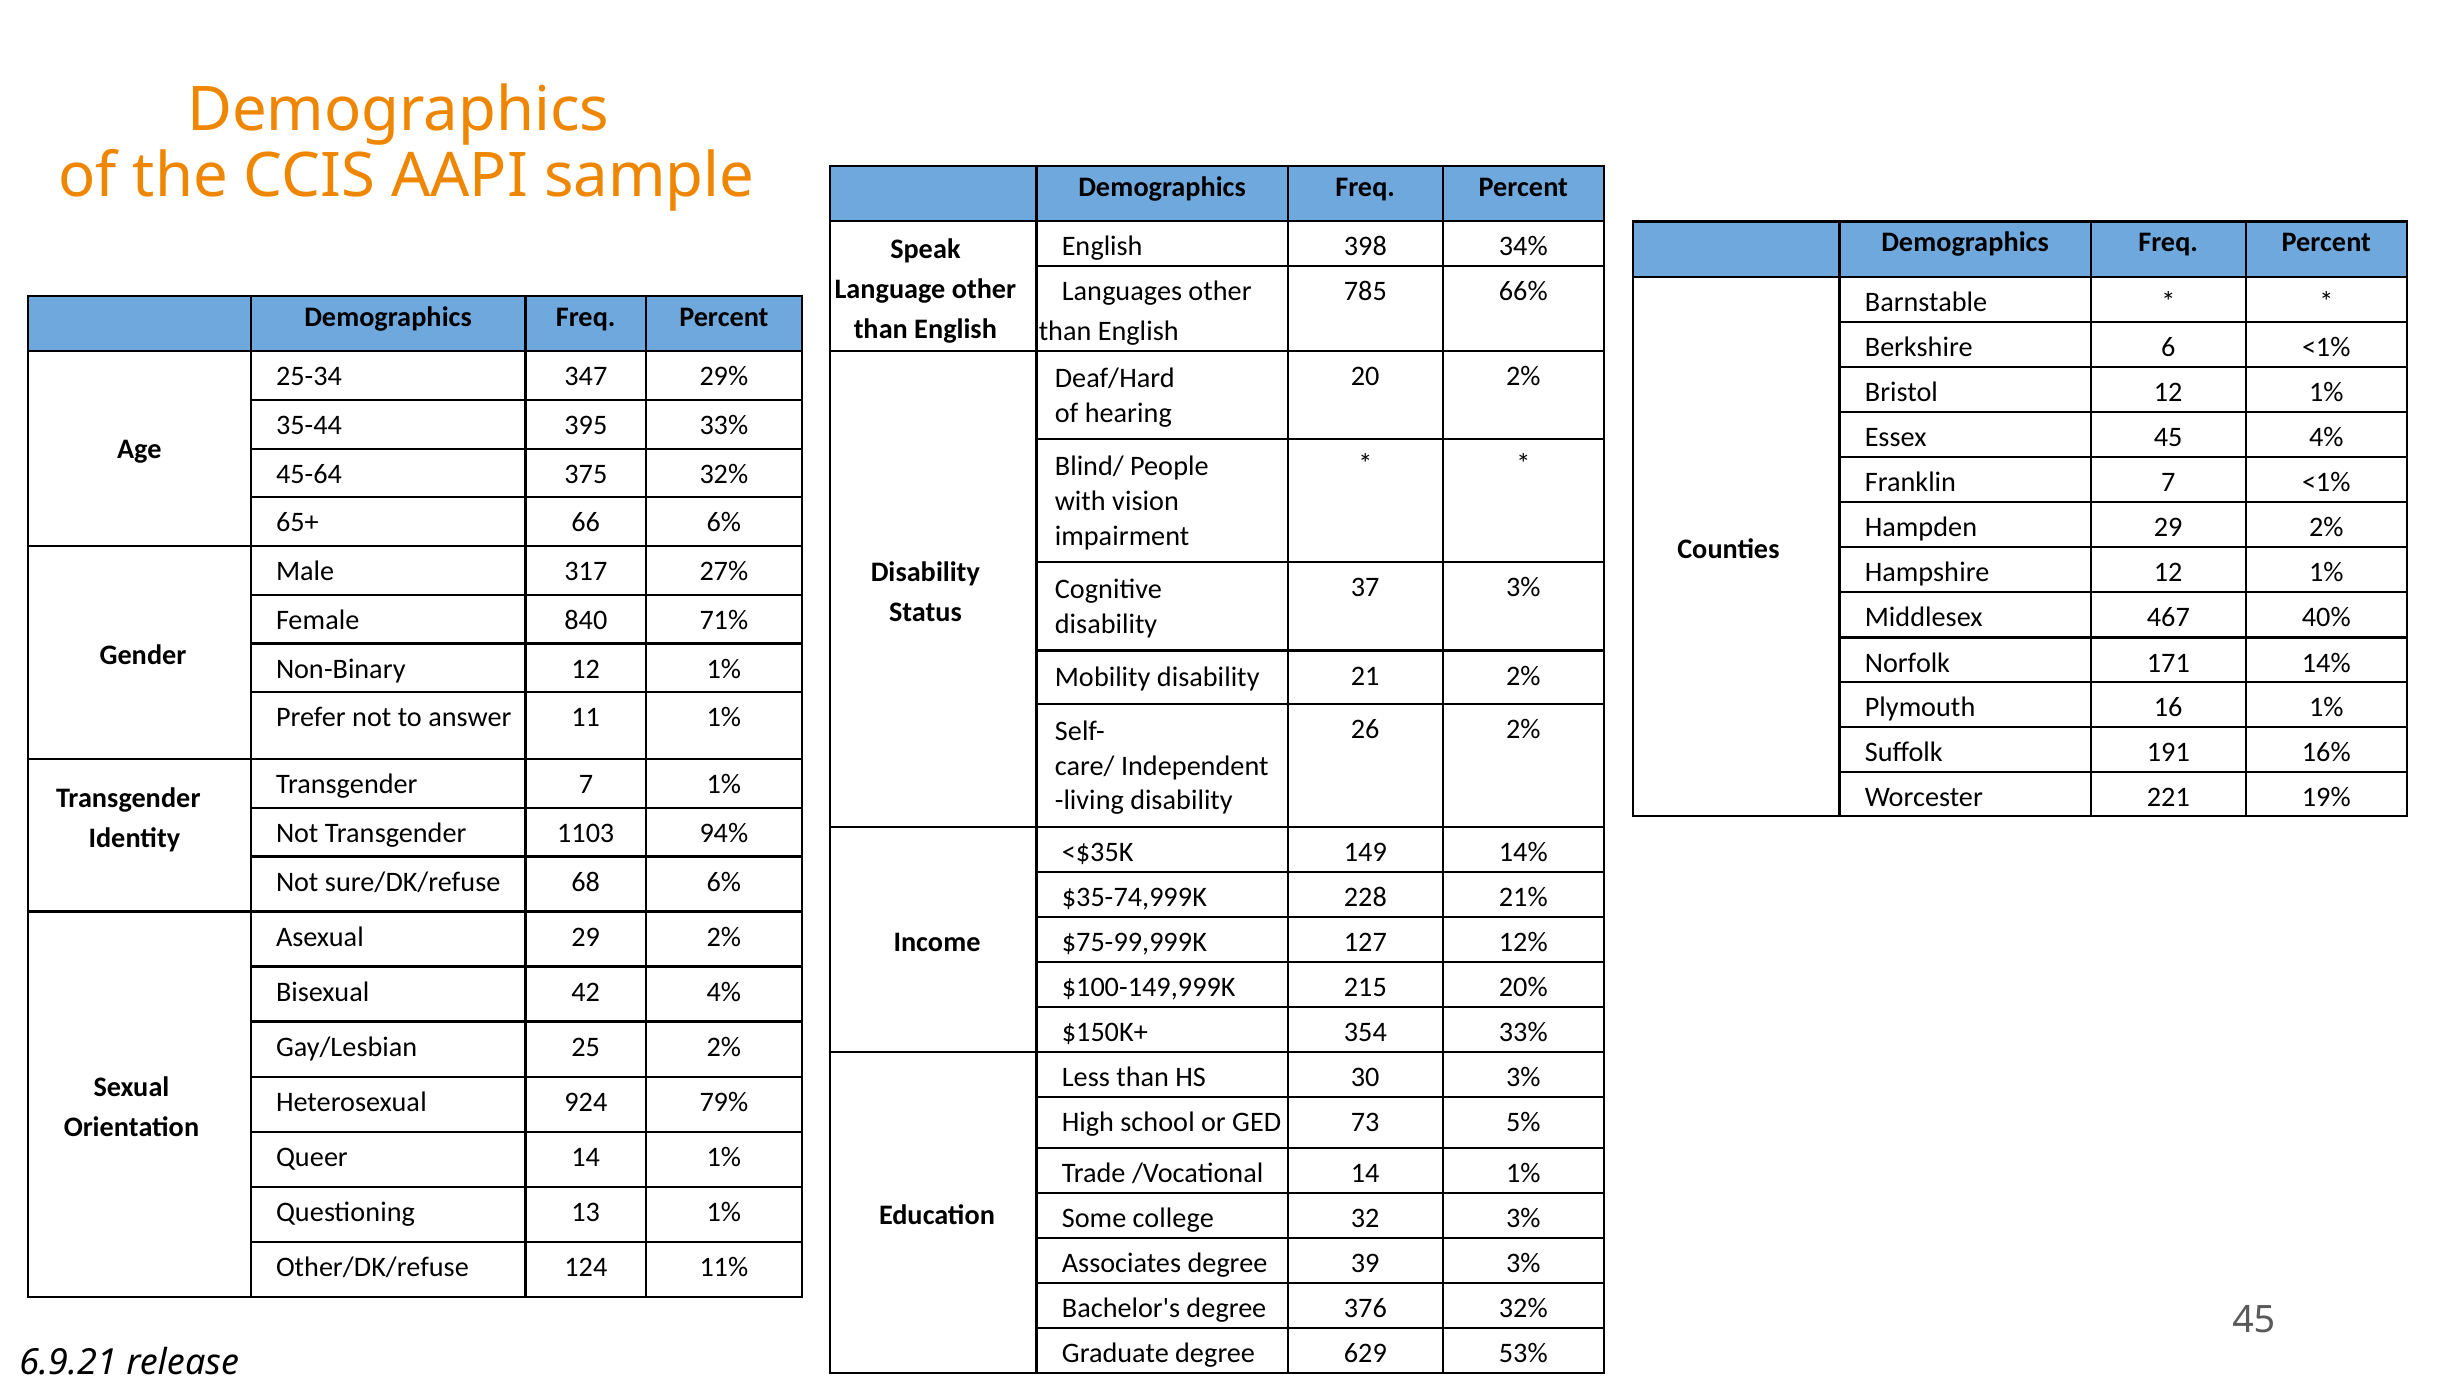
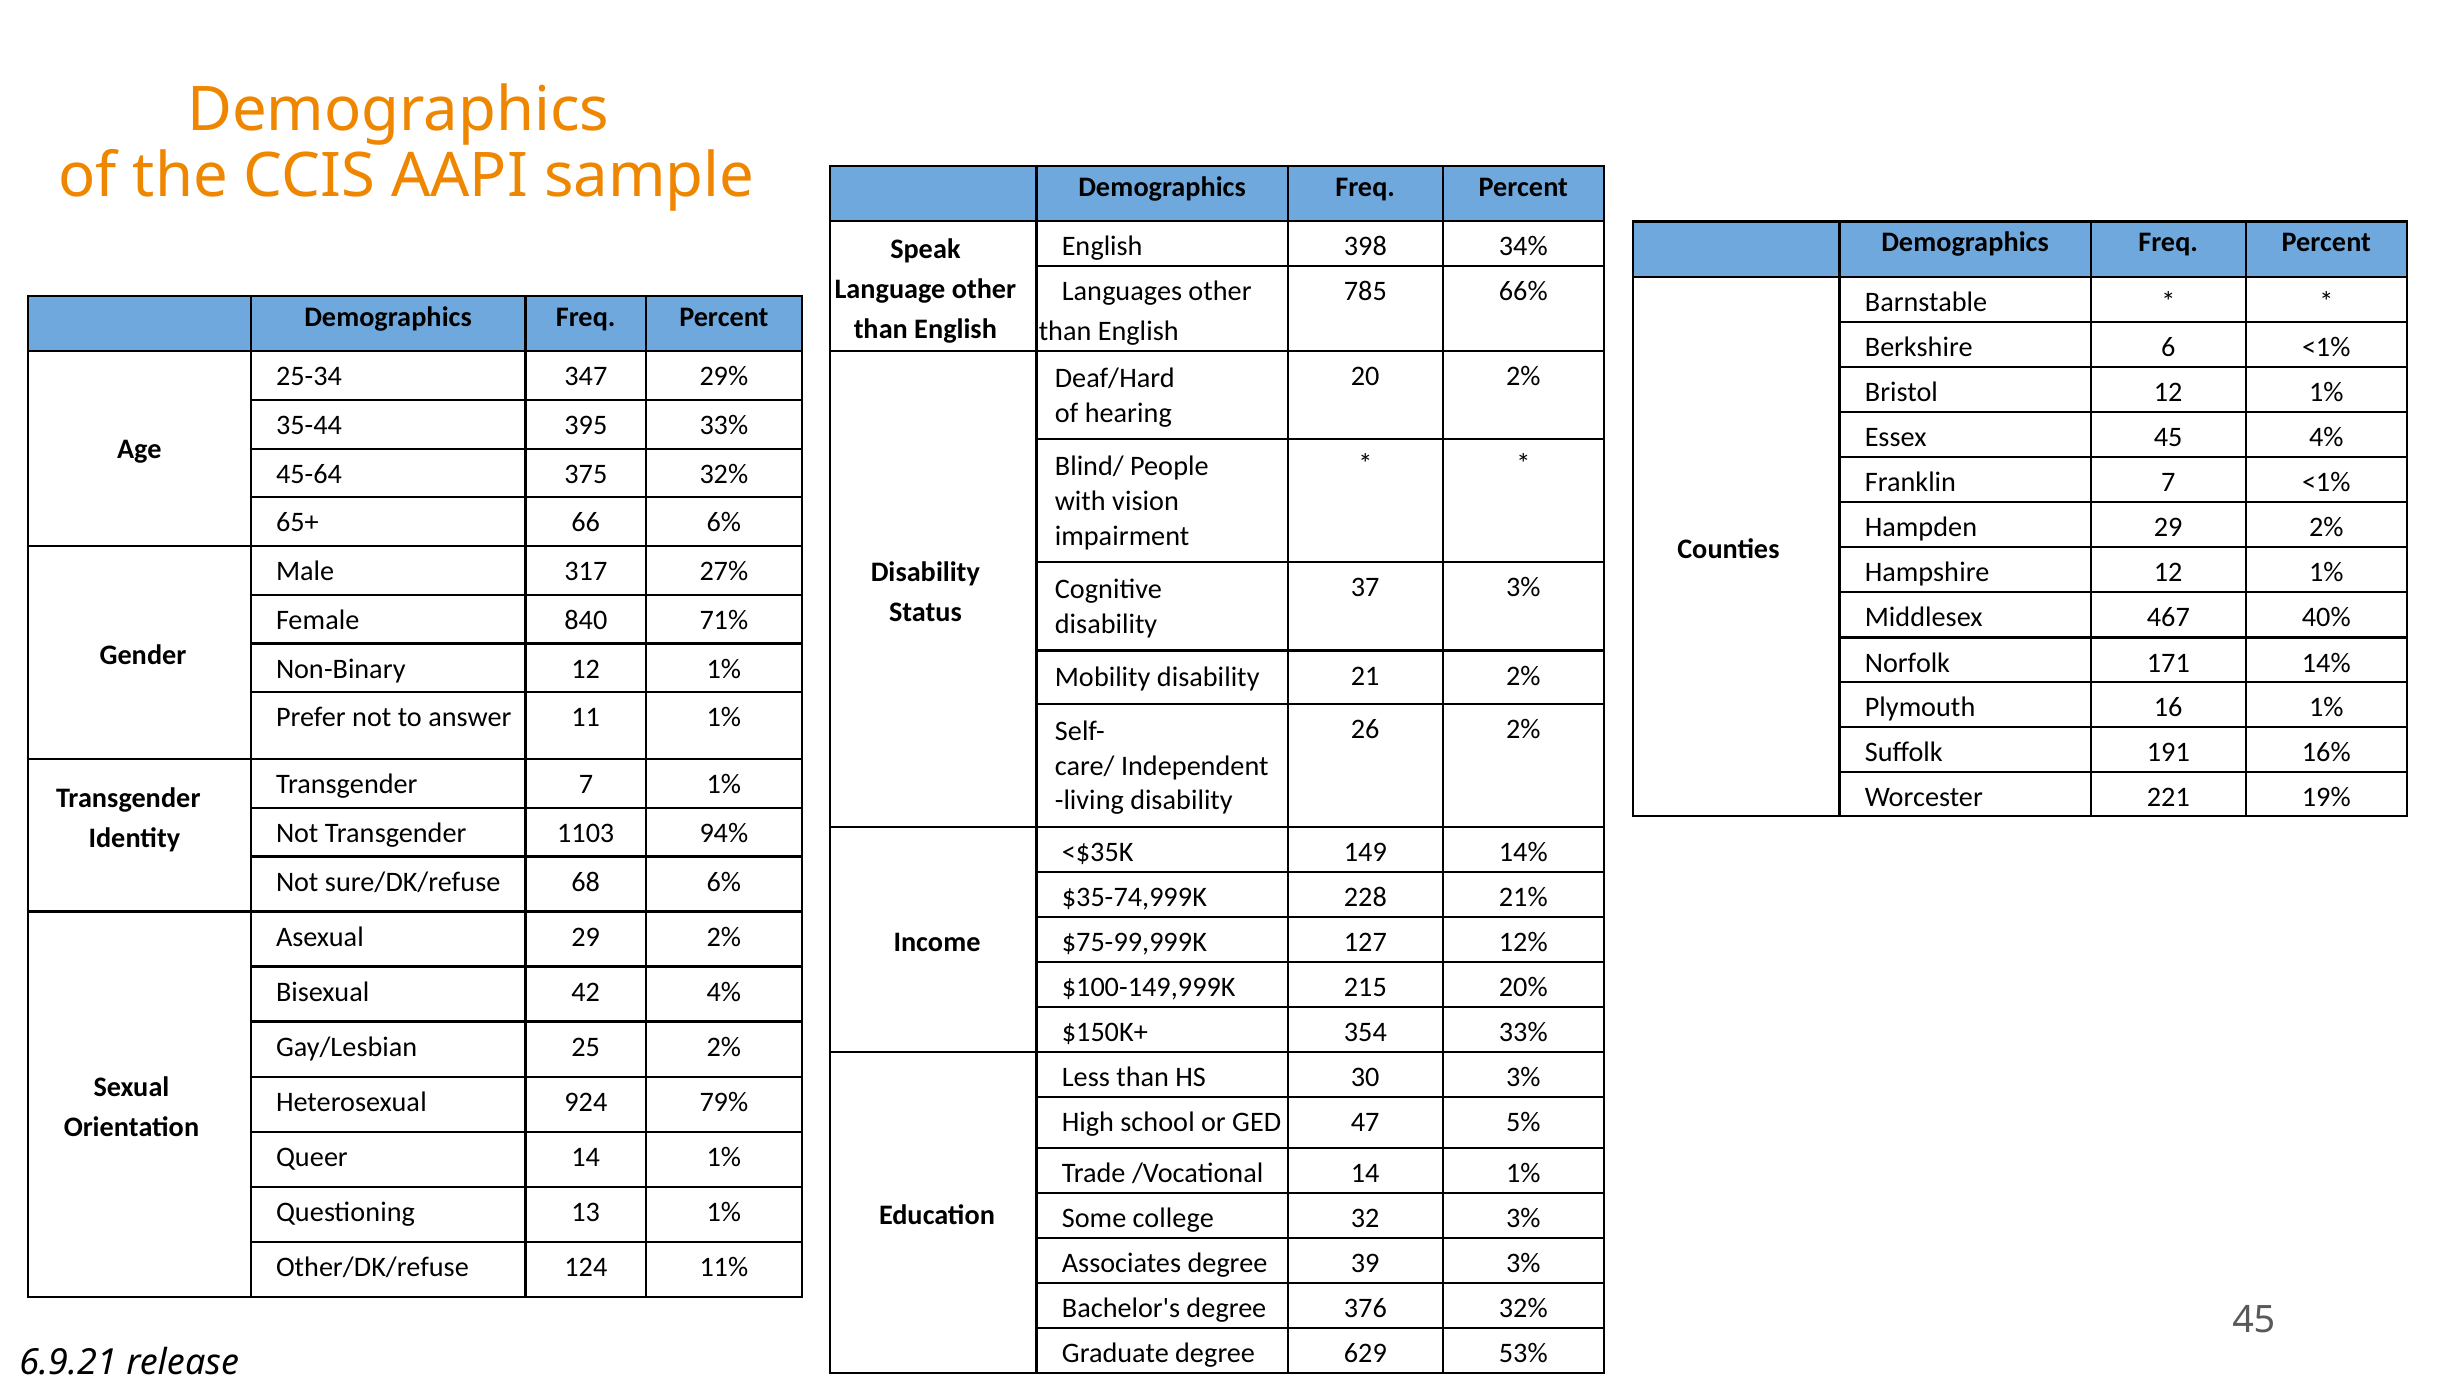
73: 73 -> 47 (1365, 1123)
